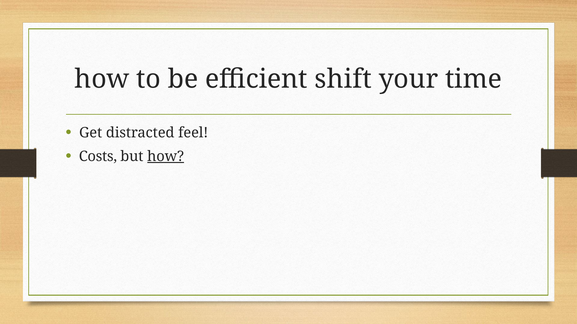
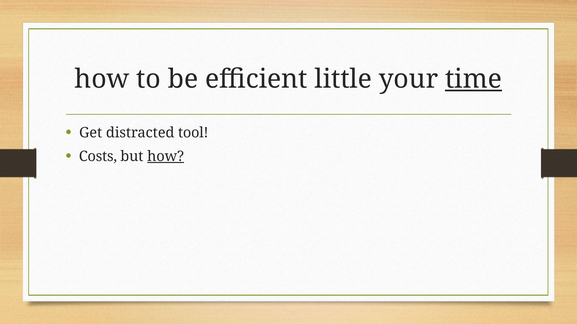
shift: shift -> little (343, 79)
time underline: none -> present (473, 79)
feel: feel -> tool (193, 133)
